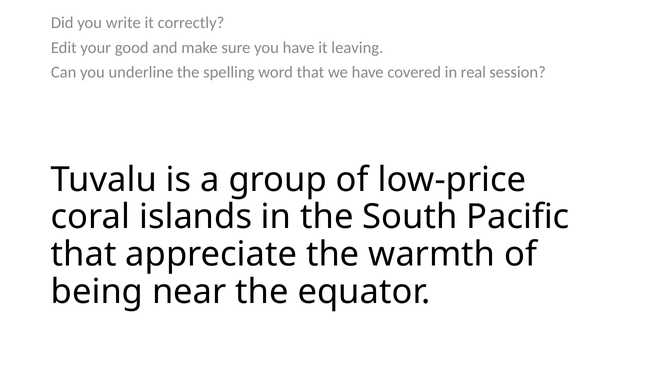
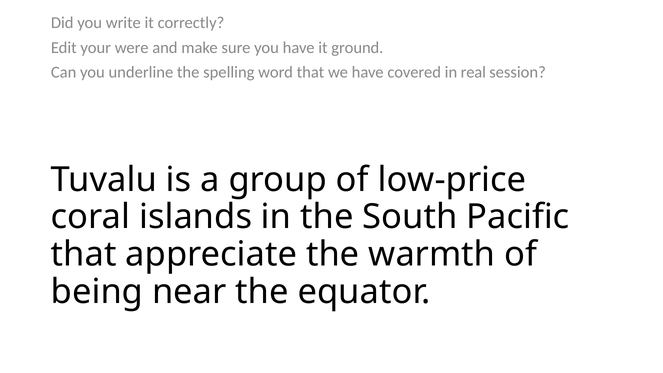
good: good -> were (132, 48)
leaving: leaving -> ground (357, 48)
